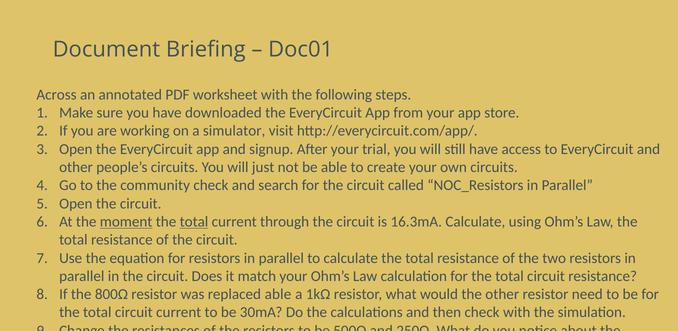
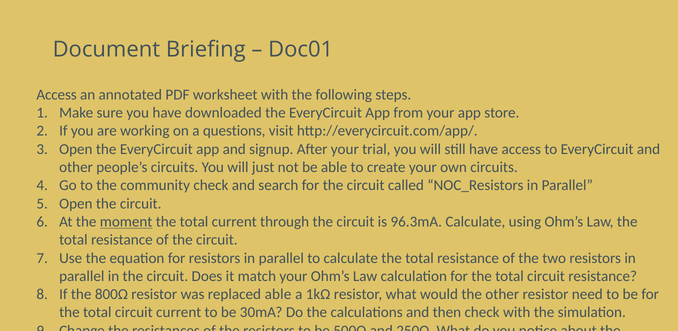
Across: Across -> Access (57, 95)
simulator: simulator -> questions (234, 131)
total underline: present -> none (194, 222)
16.3mA: 16.3mA -> 96.3mA (416, 222)
